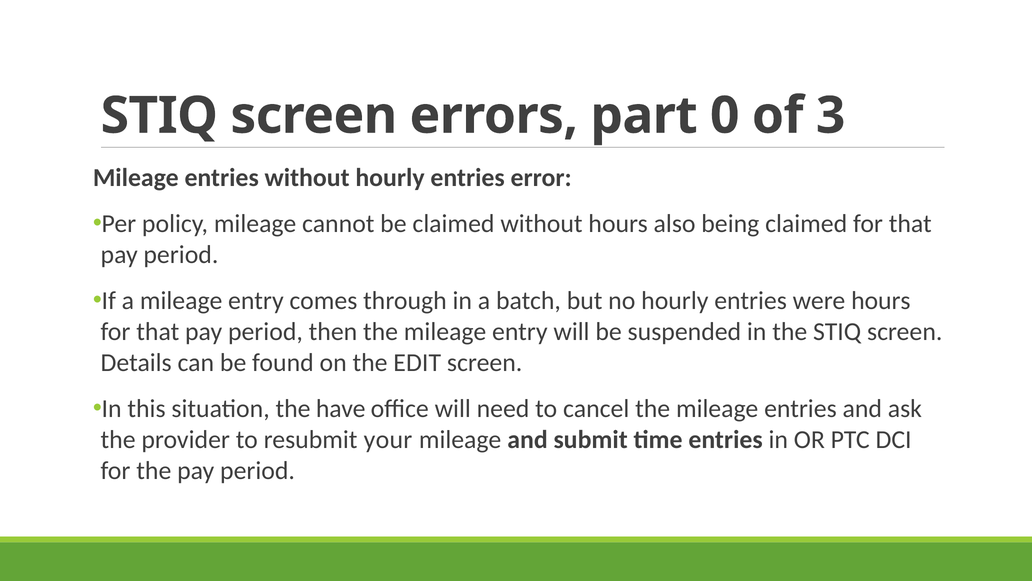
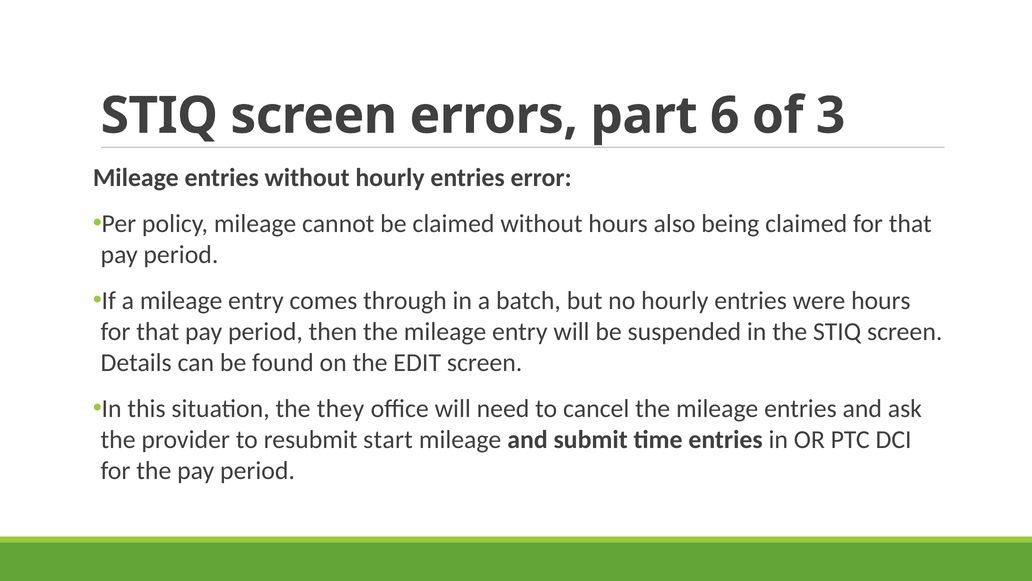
0: 0 -> 6 (725, 116)
have: have -> they (341, 408)
your: your -> start (388, 439)
